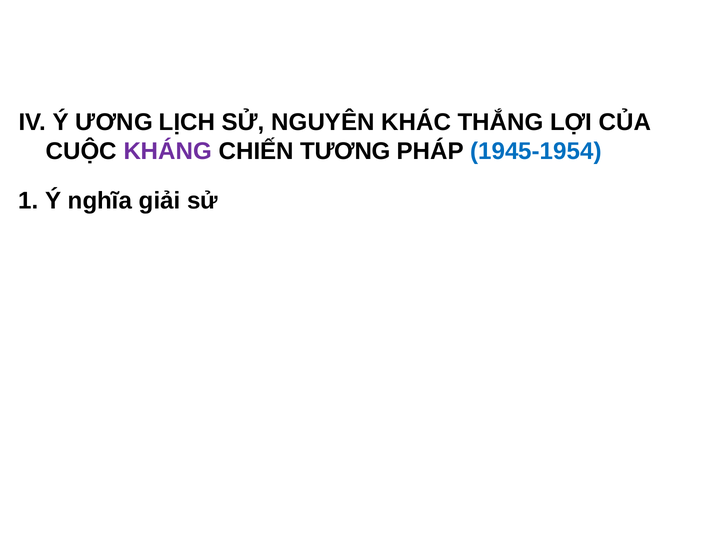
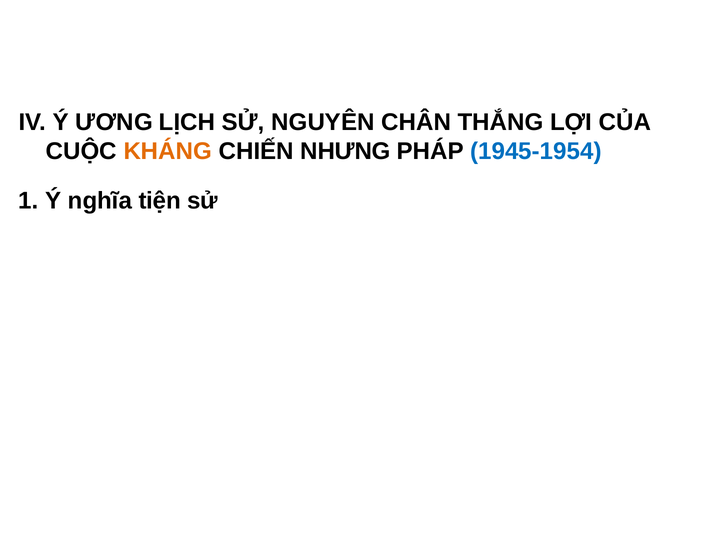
KHÁC: KHÁC -> CHÂN (416, 122)
KHÁNG colour: purple -> orange (168, 151)
TƯƠNG: TƯƠNG -> NHƯNG (345, 151)
giải: giải -> tiện (160, 201)
